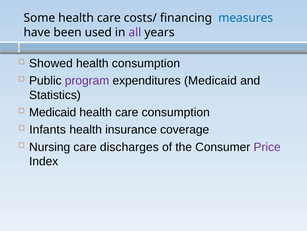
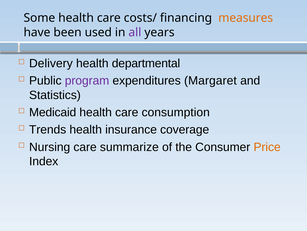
measures colour: blue -> orange (246, 18)
Showed: Showed -> Delivery (51, 63)
health consumption: consumption -> departmental (146, 63)
expenditures Medicaid: Medicaid -> Margaret (210, 80)
Infants: Infants -> Trends (48, 129)
discharges: discharges -> summarize (129, 147)
Price colour: purple -> orange (267, 147)
